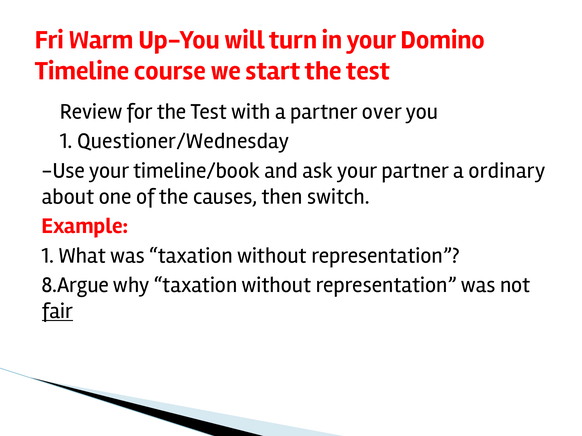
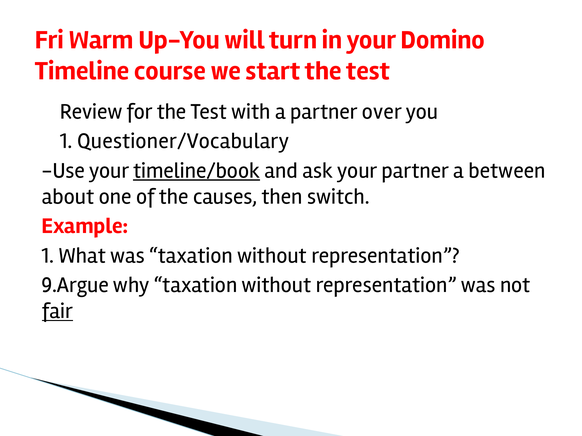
Questioner/Wednesday: Questioner/Wednesday -> Questioner/Vocabulary (183, 141)
timeline/book underline: none -> present (197, 171)
ordinary: ordinary -> between (507, 171)
8.Argue: 8.Argue -> 9.Argue (75, 285)
